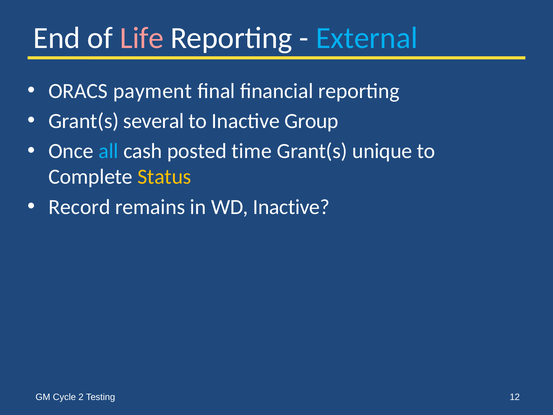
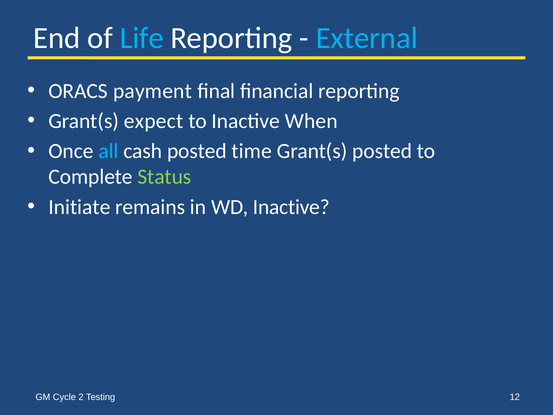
Life colour: pink -> light blue (142, 38)
several: several -> expect (154, 121)
Group: Group -> When (311, 121)
Grant(s unique: unique -> posted (382, 151)
Status colour: yellow -> light green (164, 177)
Record: Record -> Initiate (79, 207)
